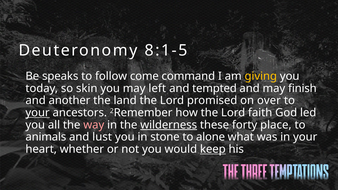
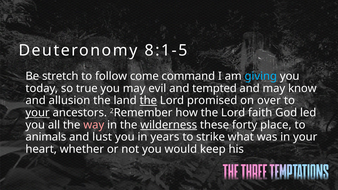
speaks: speaks -> stretch (60, 76)
giving colour: yellow -> light blue (261, 76)
skin: skin -> true (87, 88)
left: left -> evil (157, 88)
finish: finish -> know (302, 88)
another: another -> allusion (69, 101)
the underline: none -> present (148, 101)
stone: stone -> years (165, 137)
alone: alone -> strike (211, 137)
keep underline: present -> none (213, 149)
